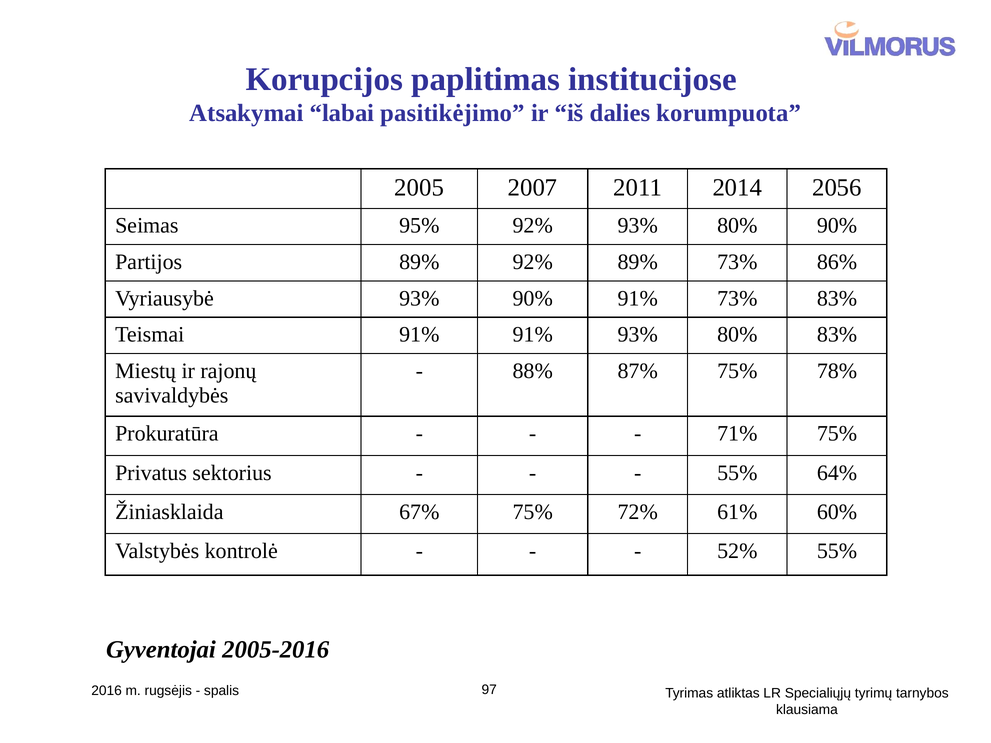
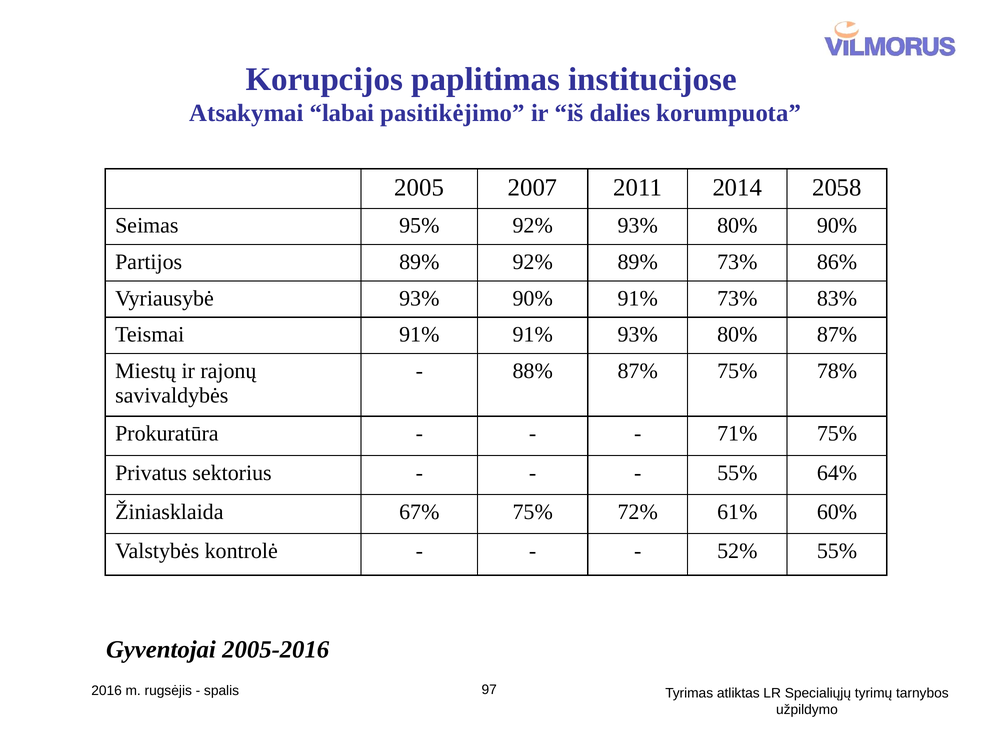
2056: 2056 -> 2058 (837, 188)
80% 83%: 83% -> 87% (837, 335)
klausiama: klausiama -> užpildymo (807, 710)
